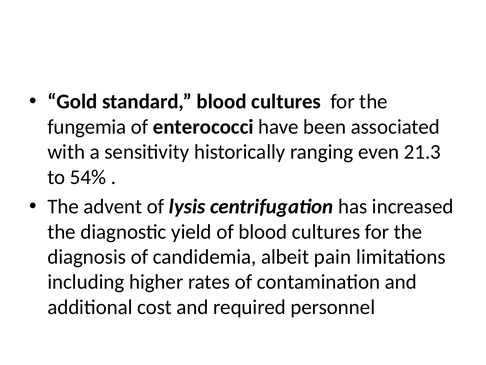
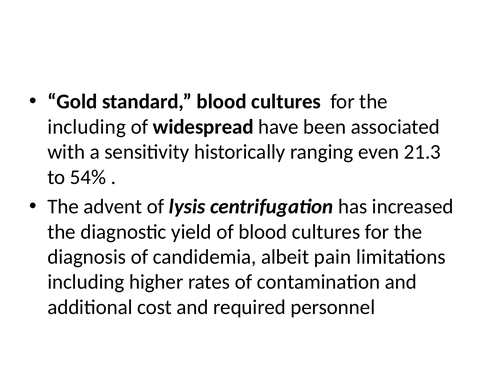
fungemia: fungemia -> including (87, 127)
enterococci: enterococci -> widespread (203, 127)
